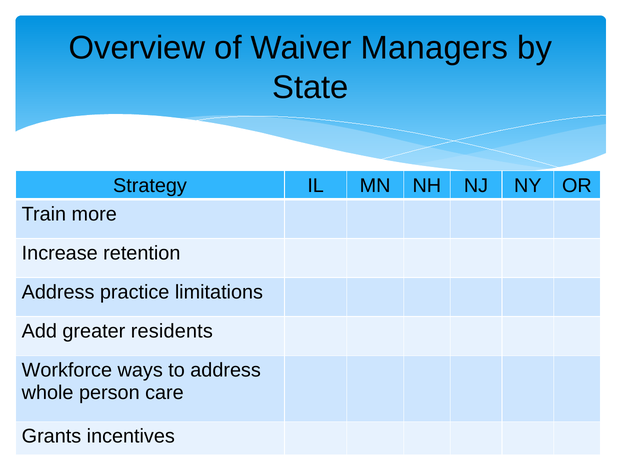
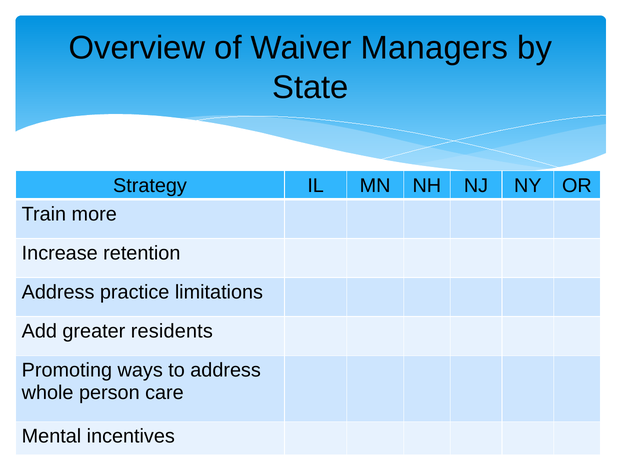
Workforce: Workforce -> Promoting (67, 370)
Grants: Grants -> Mental (51, 436)
